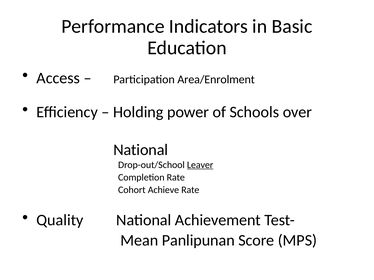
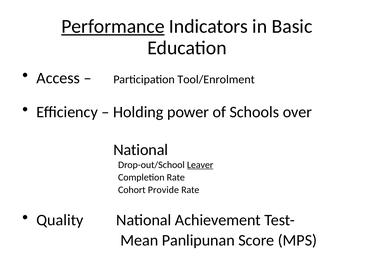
Performance underline: none -> present (113, 27)
Area/Enrolment: Area/Enrolment -> Tool/Enrolment (216, 79)
Achieve: Achieve -> Provide (163, 190)
